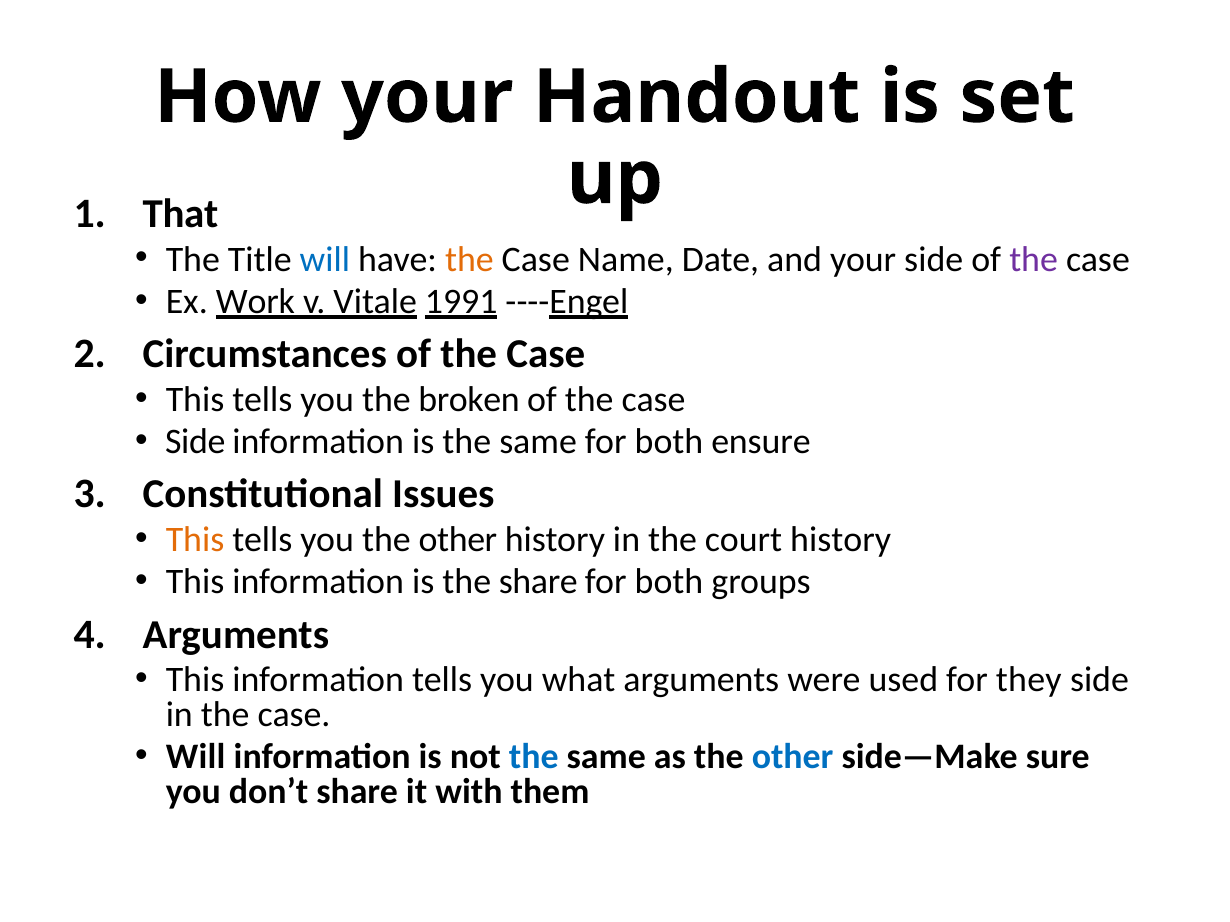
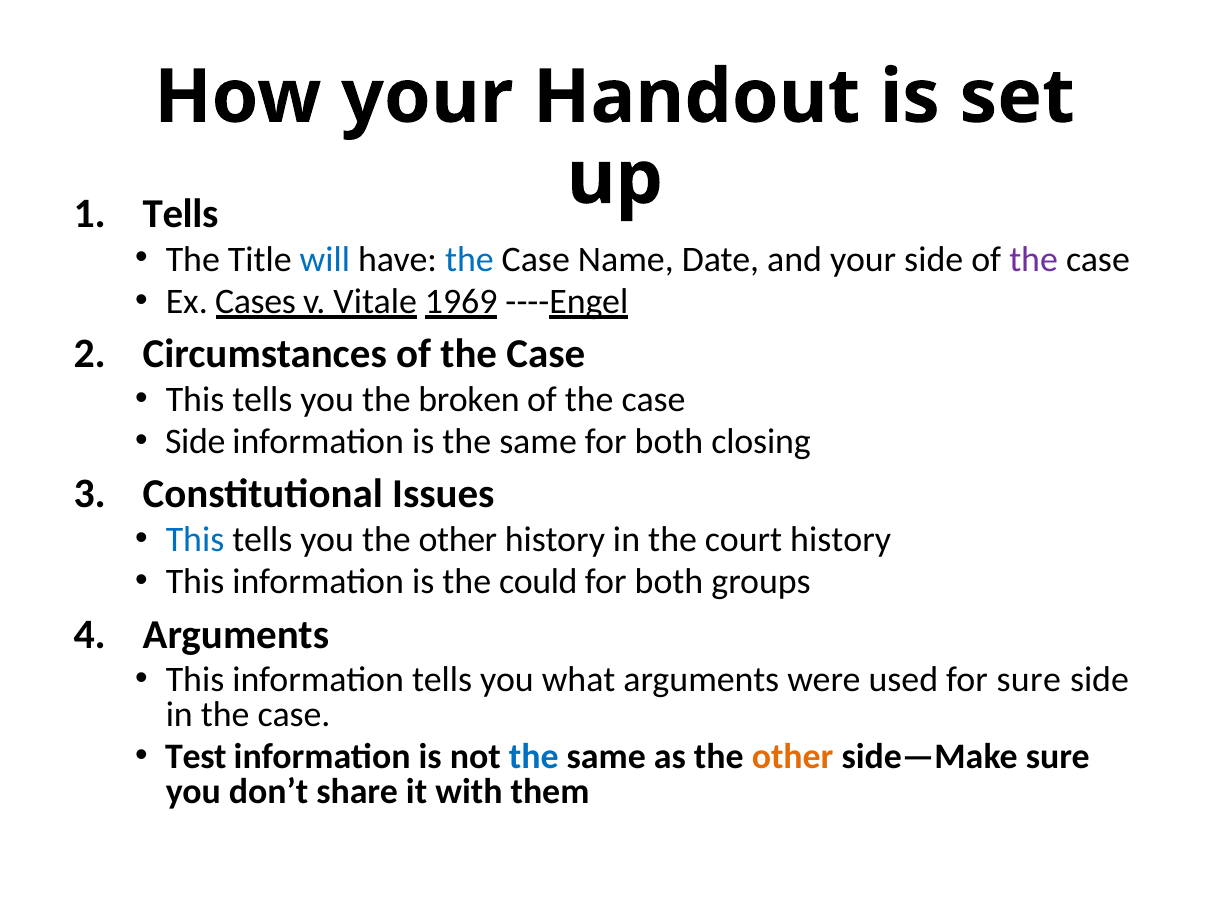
That: That -> Tells (180, 214)
the colour: orange -> blue (469, 259)
Work: Work -> Cases (256, 302)
1991: 1991 -> 1969 (461, 302)
ensure: ensure -> closing (761, 442)
This colour: orange -> blue (195, 540)
the share: share -> could (538, 582)
for they: they -> sure (1029, 680)
Will: Will -> Test (196, 757)
other colour: blue -> orange (793, 757)
